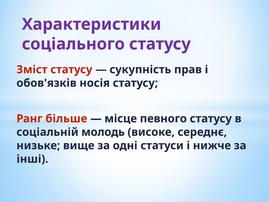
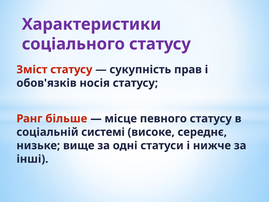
молодь: молодь -> системі (103, 132)
